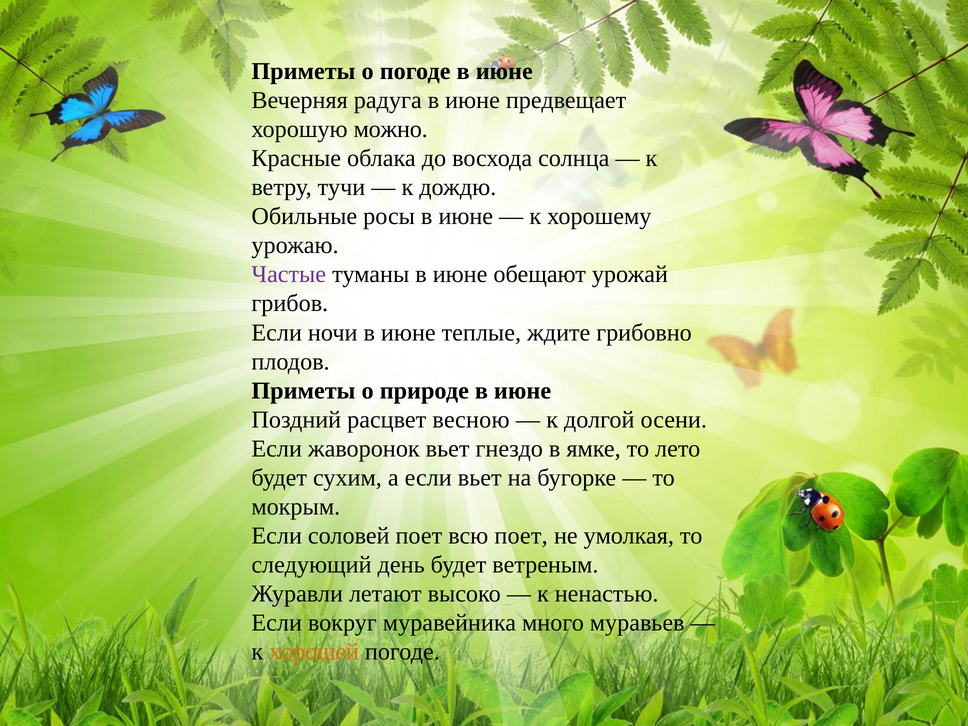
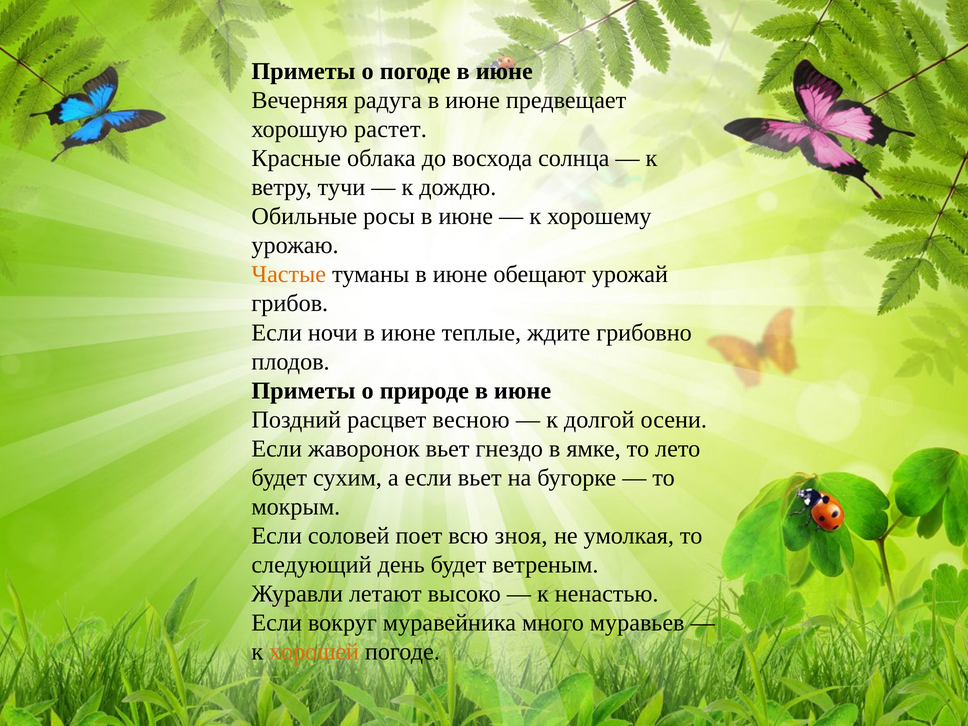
можно: можно -> растет (390, 129)
Частые colour: purple -> orange (289, 274)
всю поет: поет -> зноя (521, 536)
